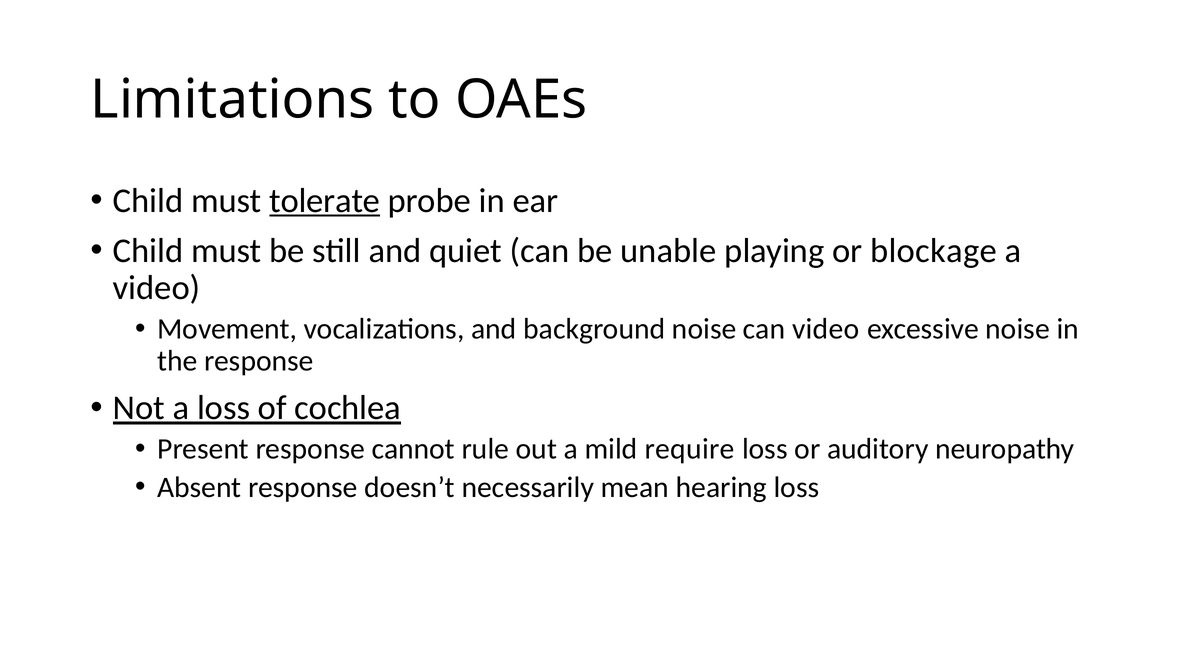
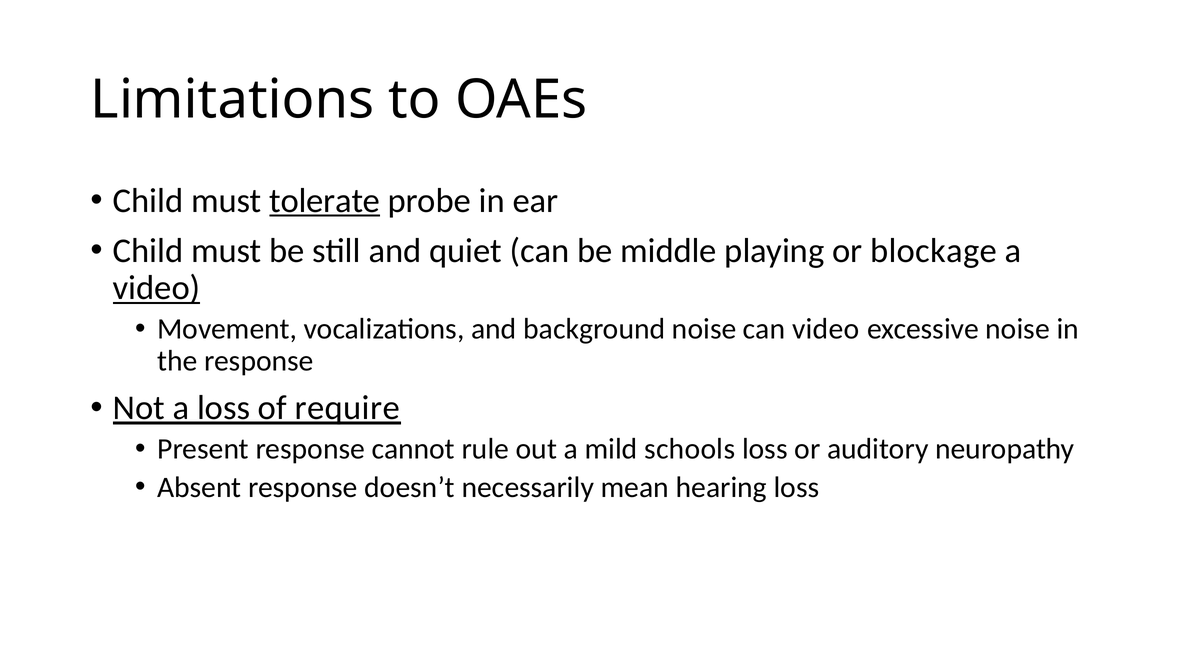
unable: unable -> middle (668, 250)
video underline: none -> present (157, 288)
cochlea: cochlea -> require (347, 408)
require: require -> schools (690, 449)
